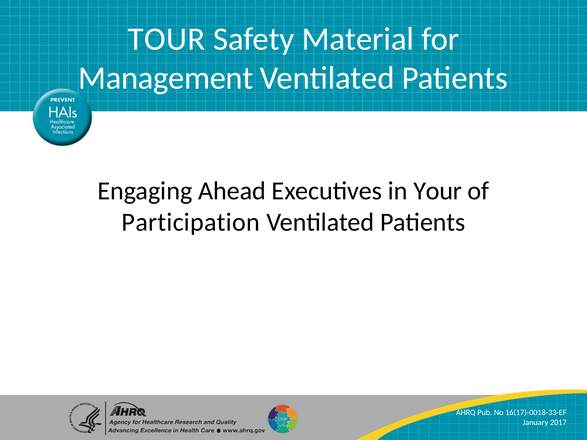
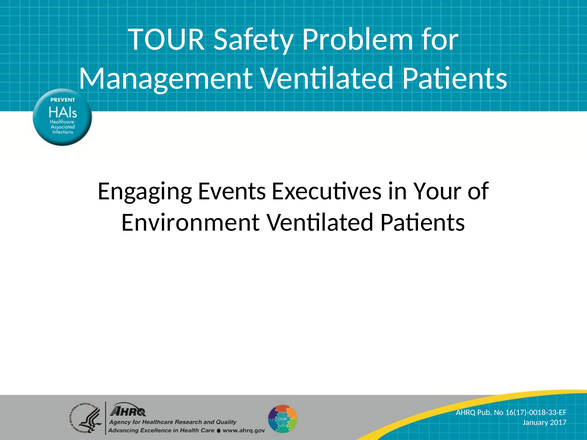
Material: Material -> Problem (358, 39)
Ahead: Ahead -> Events (232, 191)
Participation: Participation -> Environment (191, 222)
